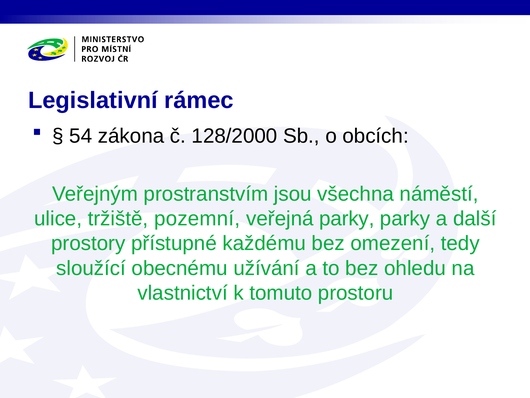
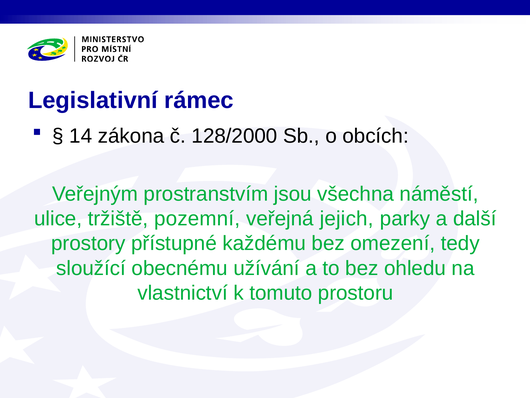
54: 54 -> 14 (81, 136)
veřejná parky: parky -> jejich (347, 218)
